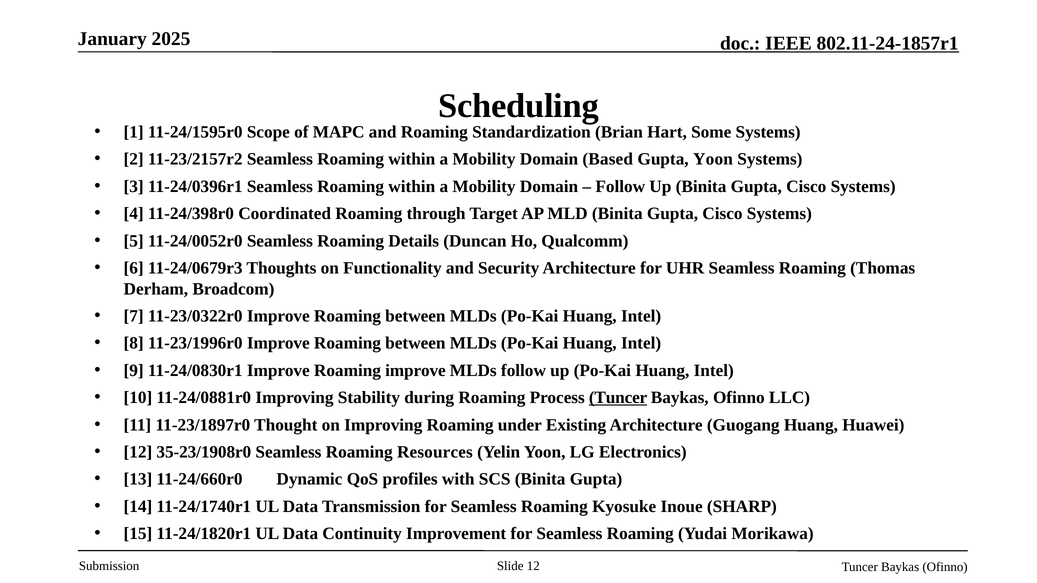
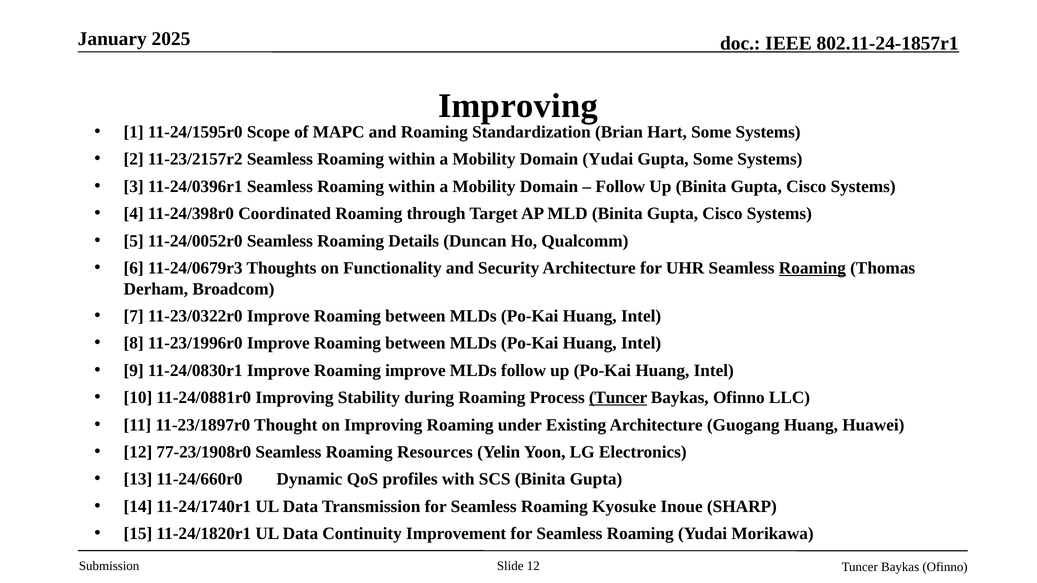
Scheduling: Scheduling -> Improving (518, 106)
Domain Based: Based -> Yudai (608, 159)
Gupta Yoon: Yoon -> Some (713, 159)
Roaming underline: none -> present (812, 268)
35-23/1908r0: 35-23/1908r0 -> 77-23/1908r0 (204, 452)
